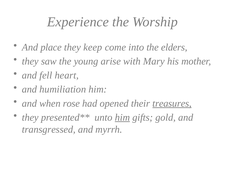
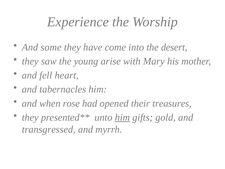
place: place -> some (51, 47)
keep: keep -> have (93, 47)
elders: elders -> desert (174, 47)
humiliation: humiliation -> tabernacles (63, 89)
treasures underline: present -> none (172, 103)
